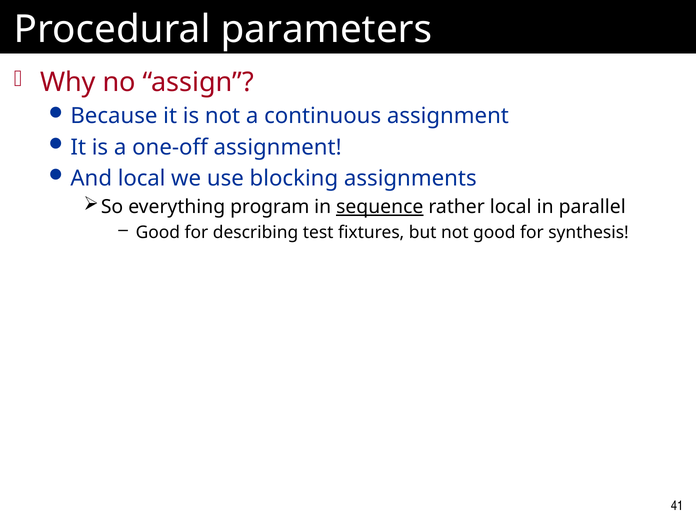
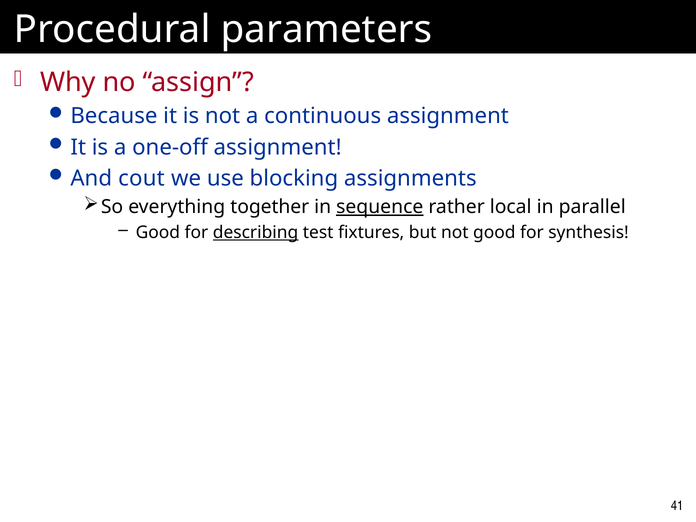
And local: local -> cout (141, 178)
program: program -> together (270, 207)
describing underline: none -> present (256, 232)
